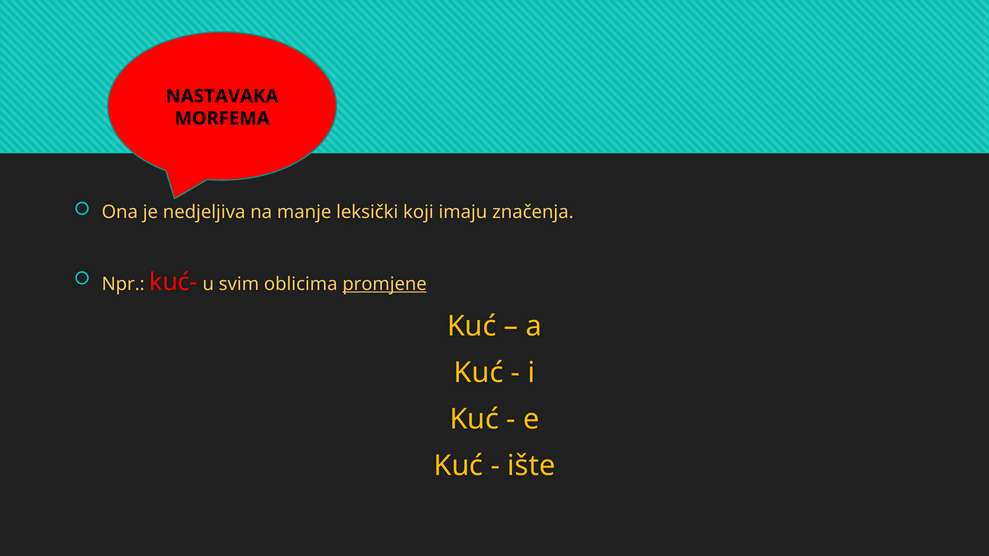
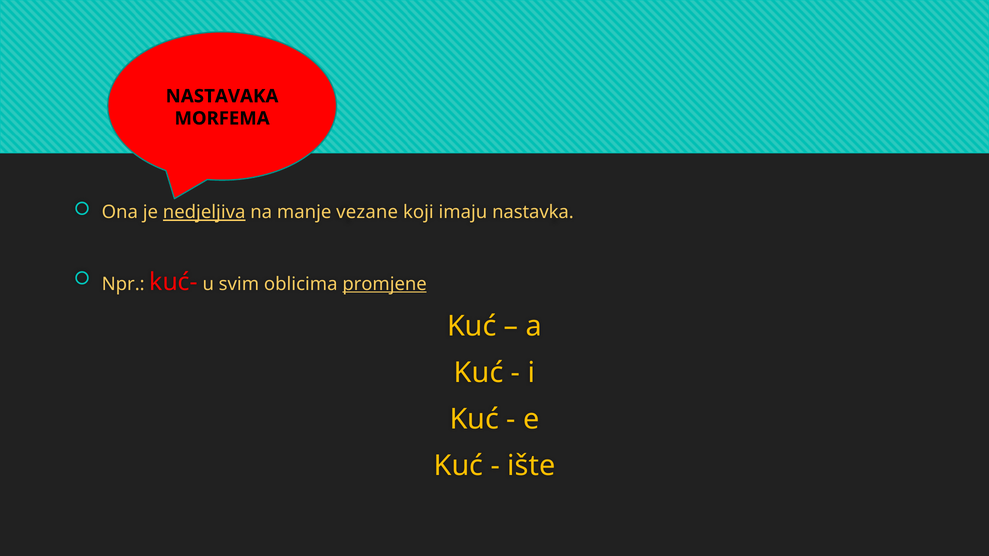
nedjeljiva underline: none -> present (204, 212)
leksički: leksički -> vezane (367, 212)
značenja: značenja -> nastavka (533, 212)
